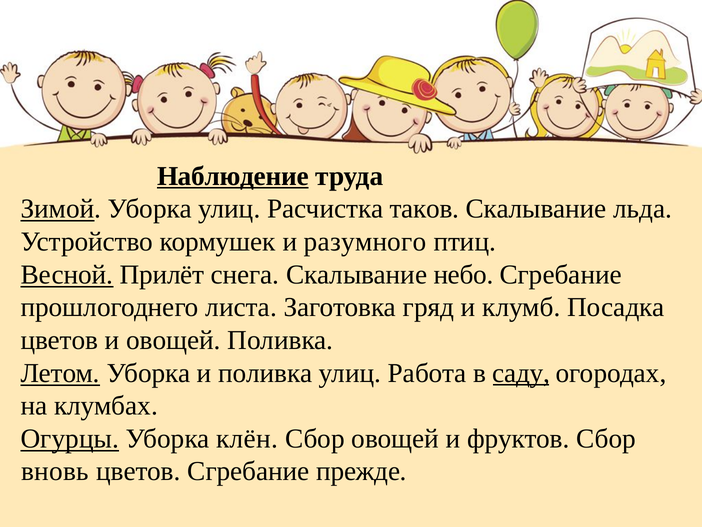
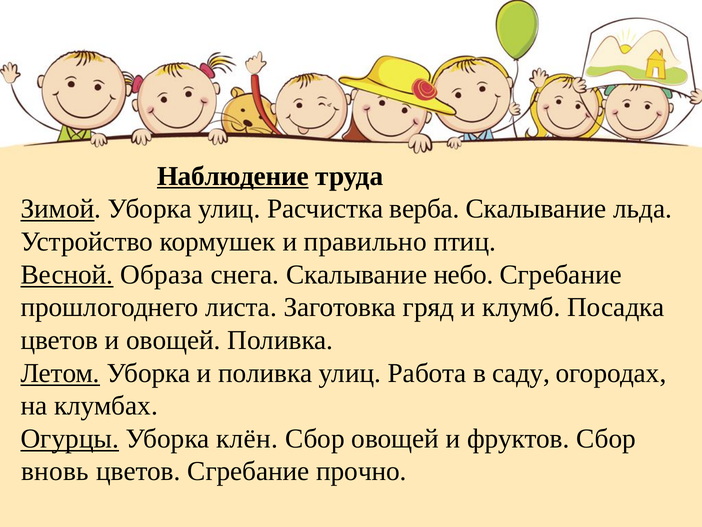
таков: таков -> верба (424, 209)
разумного: разумного -> правильно (365, 242)
Прилёт: Прилёт -> Образа (162, 274)
саду underline: present -> none (521, 373)
прежде: прежде -> прочно (361, 471)
